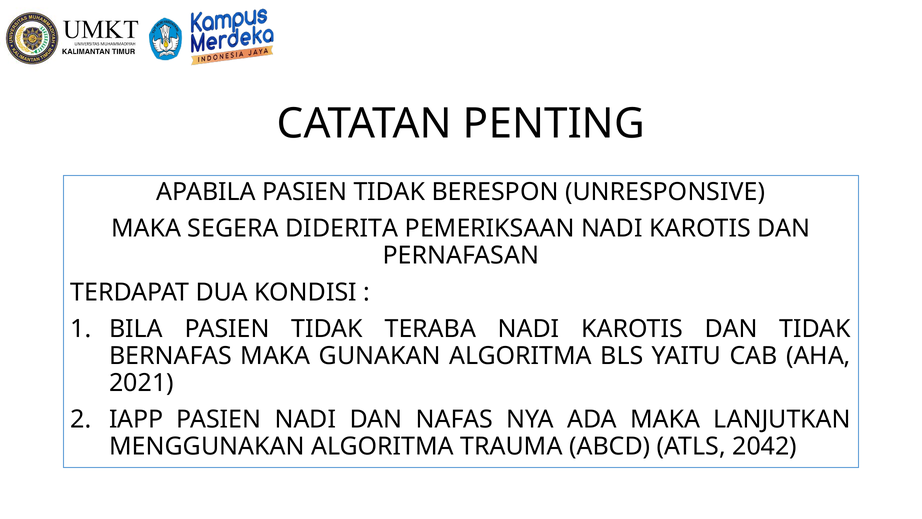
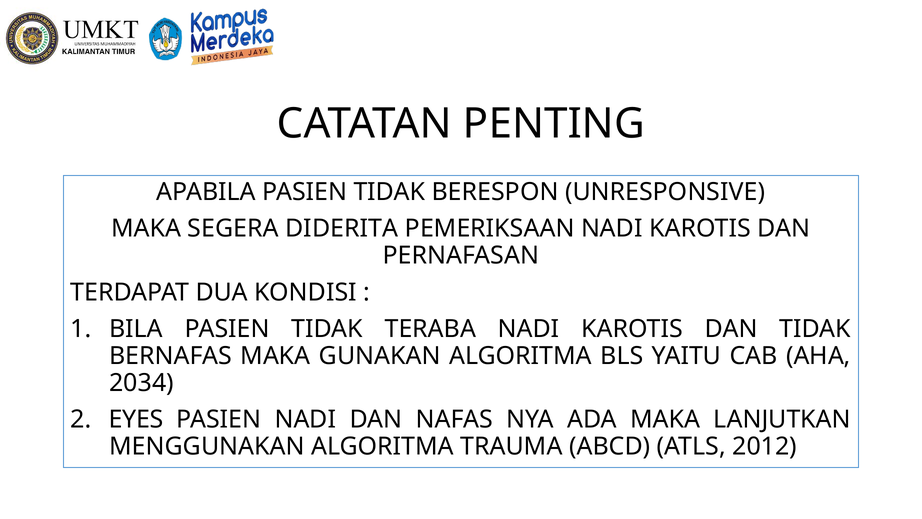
2021: 2021 -> 2034 (142, 383)
IAPP: IAPP -> EYES (136, 419)
2042: 2042 -> 2012 (765, 446)
